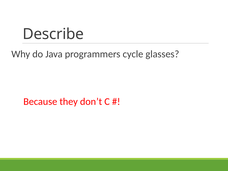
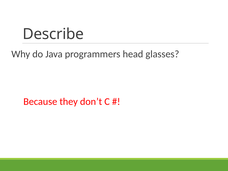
cycle: cycle -> head (133, 54)
